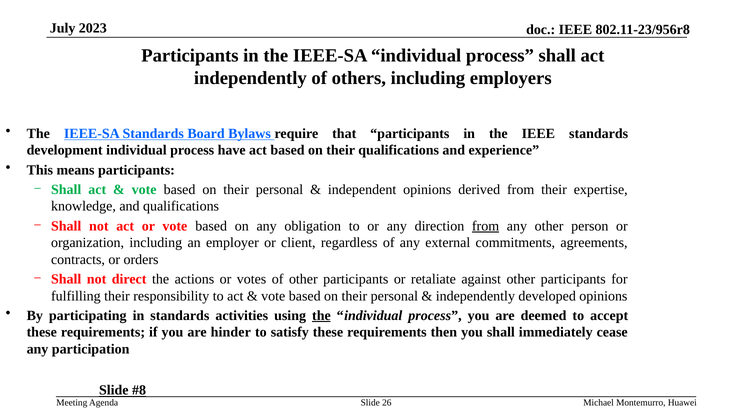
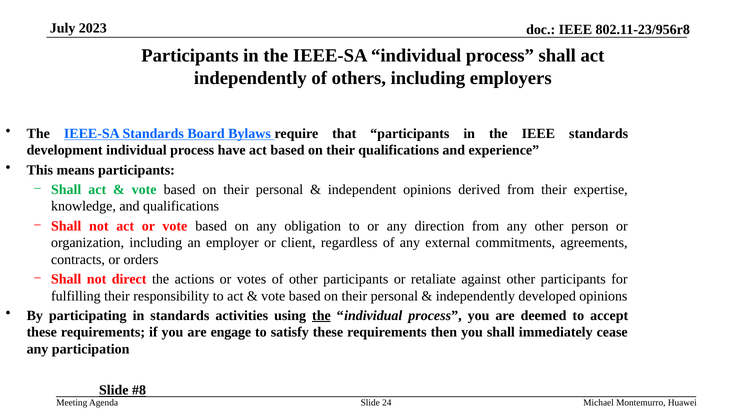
from underline: present -> none (486, 226)
hinder: hinder -> engage (231, 332)
26: 26 -> 24 (387, 402)
